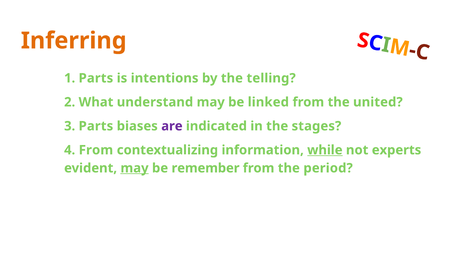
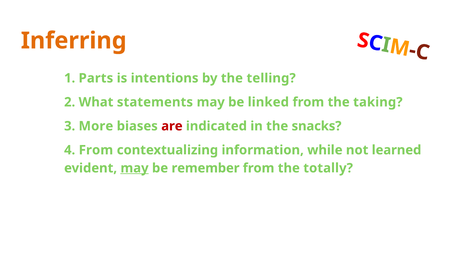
understand: understand -> statements (155, 102)
united: united -> taking (378, 102)
3 Parts: Parts -> More (96, 126)
are colour: purple -> red (172, 126)
stages: stages -> snacks (317, 126)
while underline: present -> none (325, 150)
experts: experts -> learned (397, 150)
period: period -> totally (328, 168)
